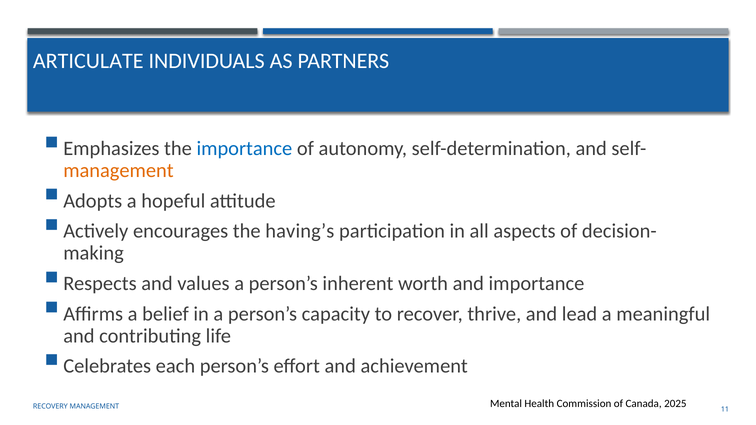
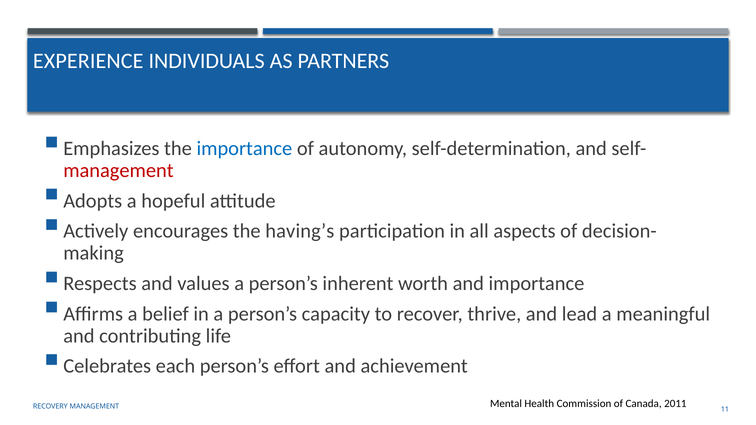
ARTICULATE: ARTICULATE -> EXPERIENCE (88, 61)
management colour: orange -> red (118, 171)
2025: 2025 -> 2011 (675, 404)
